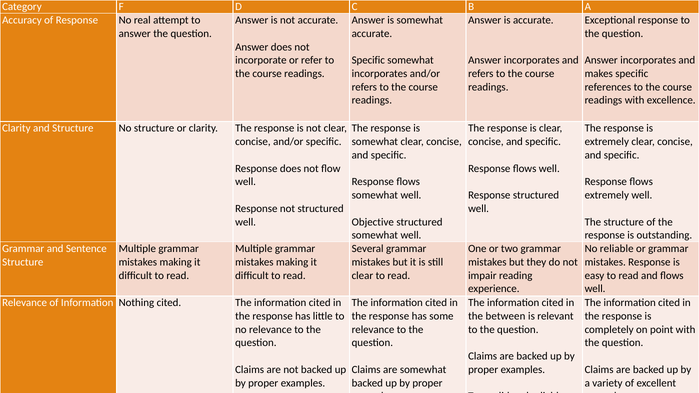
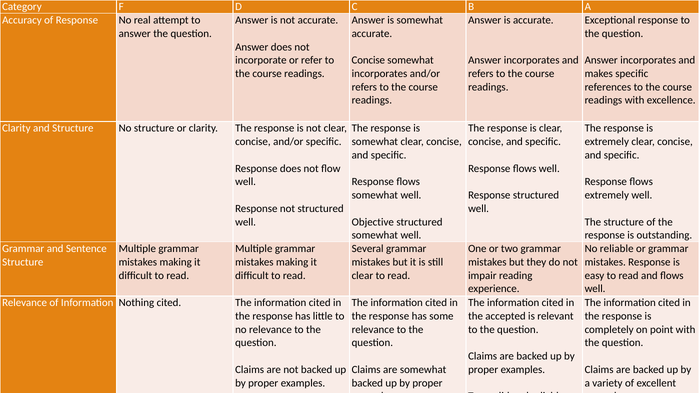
Specific: Specific -> Concise (368, 60)
between: between -> accepted (506, 316)
